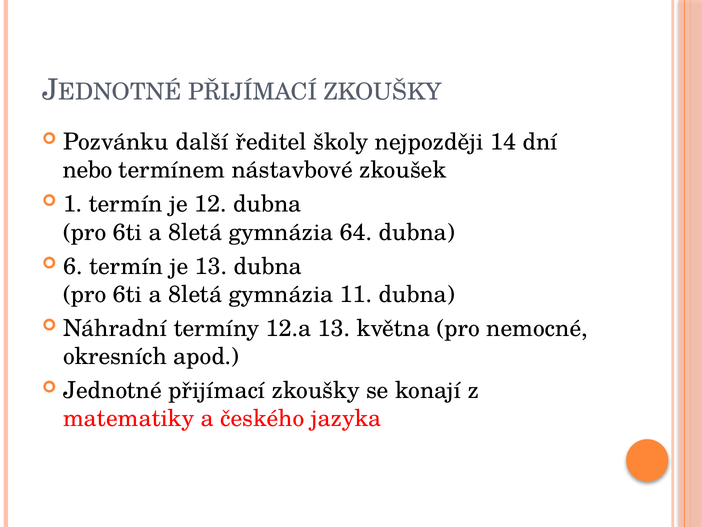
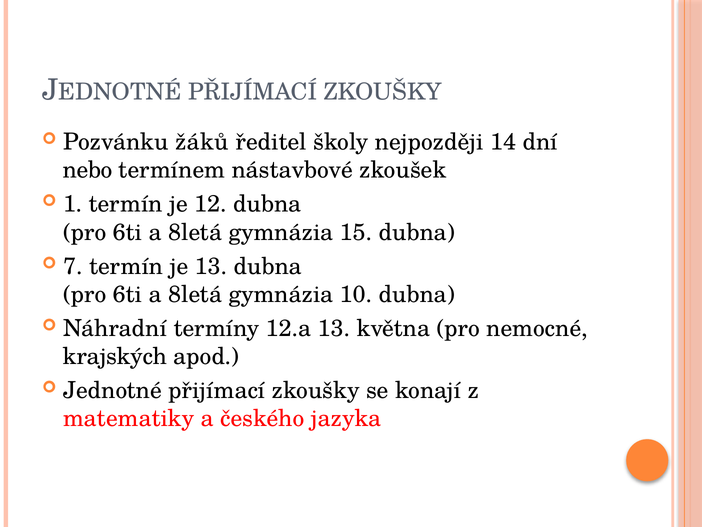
další: další -> žáků (202, 142)
64: 64 -> 15 (356, 232)
6: 6 -> 7 (73, 266)
11: 11 -> 10 (356, 294)
okresních: okresních -> krajských (115, 356)
